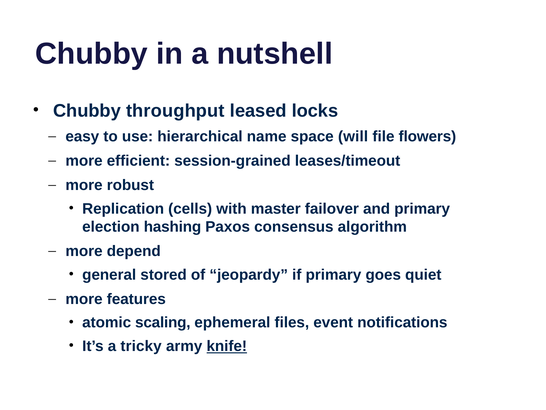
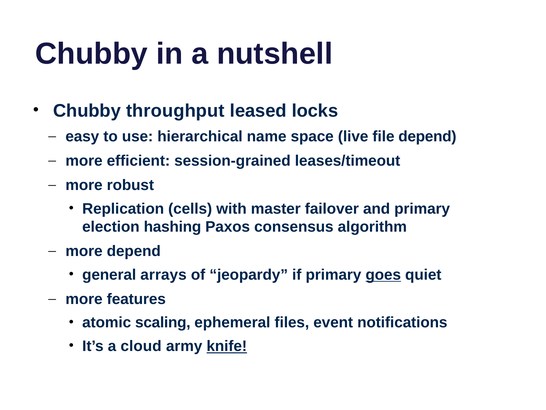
will: will -> live (353, 136)
file flowers: flowers -> depend (427, 136)
stored: stored -> arrays (164, 274)
goes underline: none -> present (383, 274)
tricky: tricky -> cloud (141, 346)
